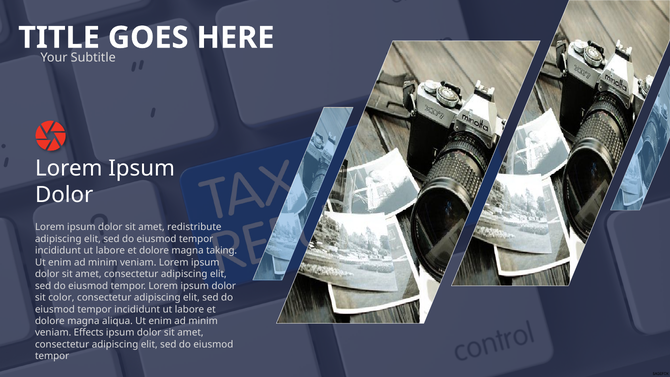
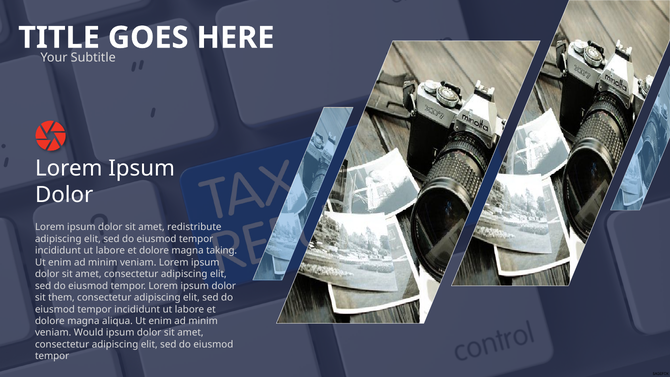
color: color -> them (61, 297)
Effects: Effects -> Would (89, 333)
